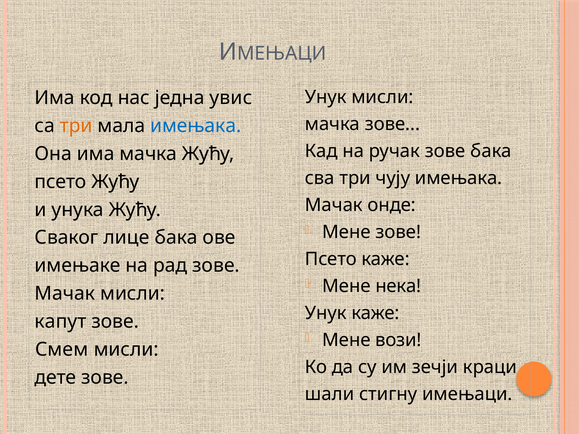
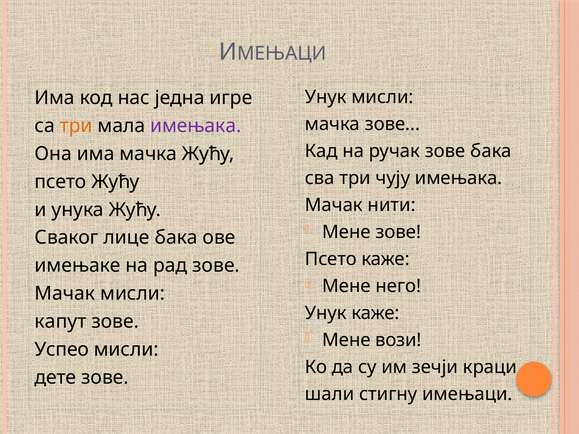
увис: увис -> игре (231, 98)
имењака colour: blue -> purple (196, 126)
онде: онде -> нити (392, 205)
нека: нека -> него (398, 286)
Смем: Смем -> Успео (62, 350)
